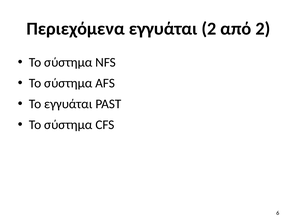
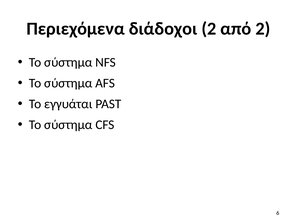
Περιεχόμενα εγγυάται: εγγυάται -> διάδοχοι (163, 29)
